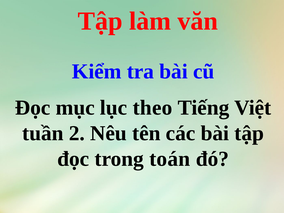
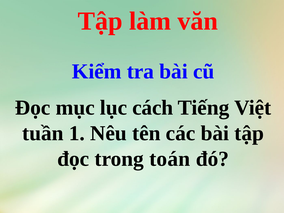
theo: theo -> cách (153, 108)
2: 2 -> 1 (77, 133)
